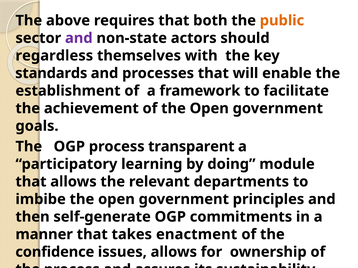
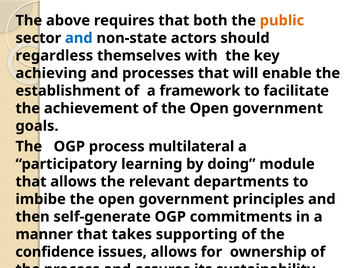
and colour: purple -> blue (79, 38)
standards: standards -> achieving (51, 73)
transparent: transparent -> multilateral (191, 147)
enactment: enactment -> supporting (197, 235)
